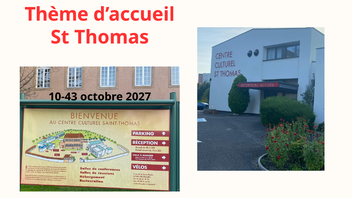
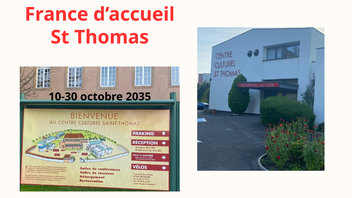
Thème: Thème -> France (56, 14)
10-43: 10-43 -> 10-30 (63, 97)
2027: 2027 -> 2035 (138, 97)
